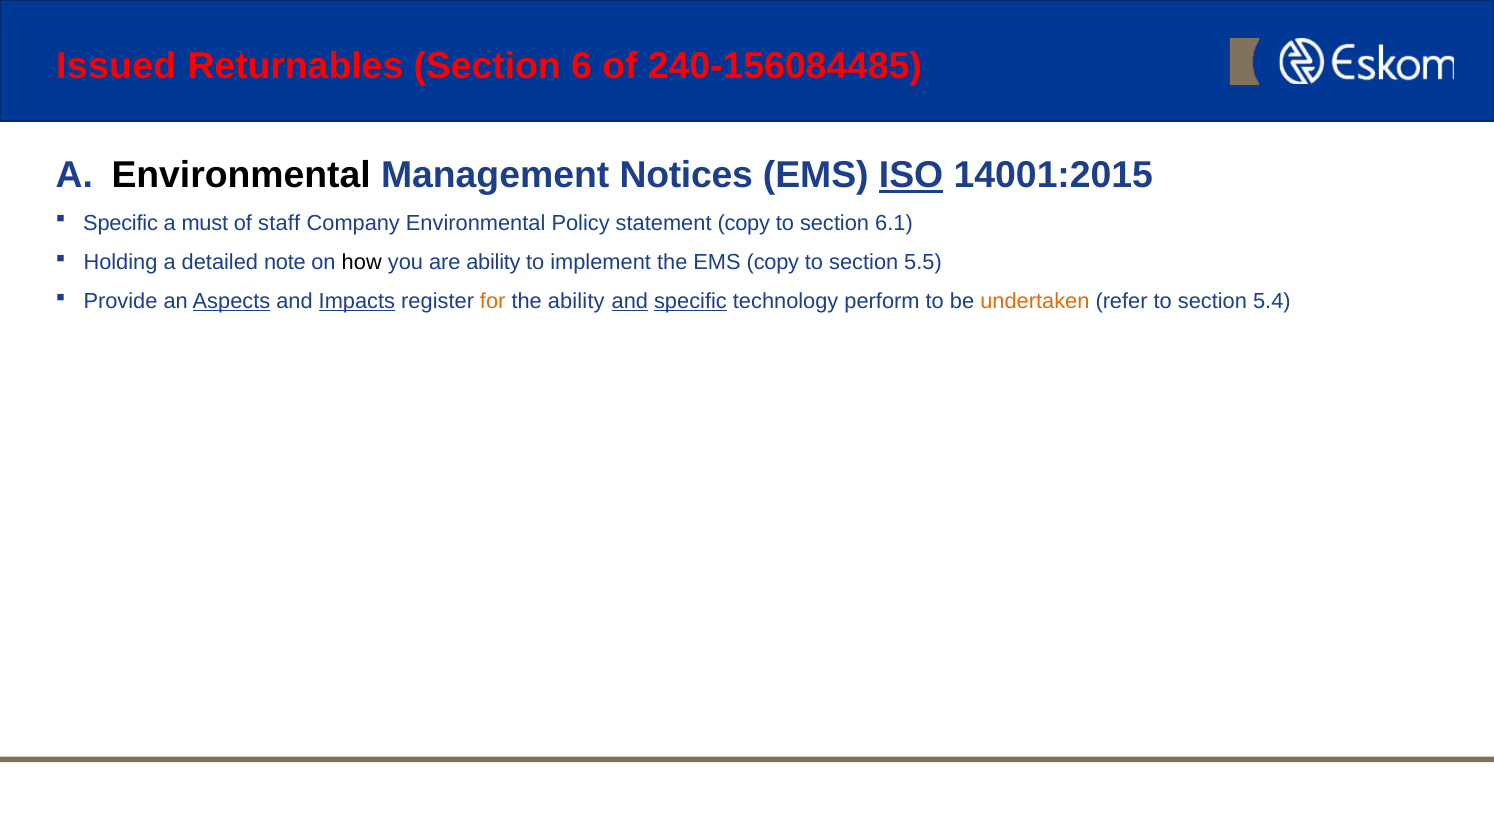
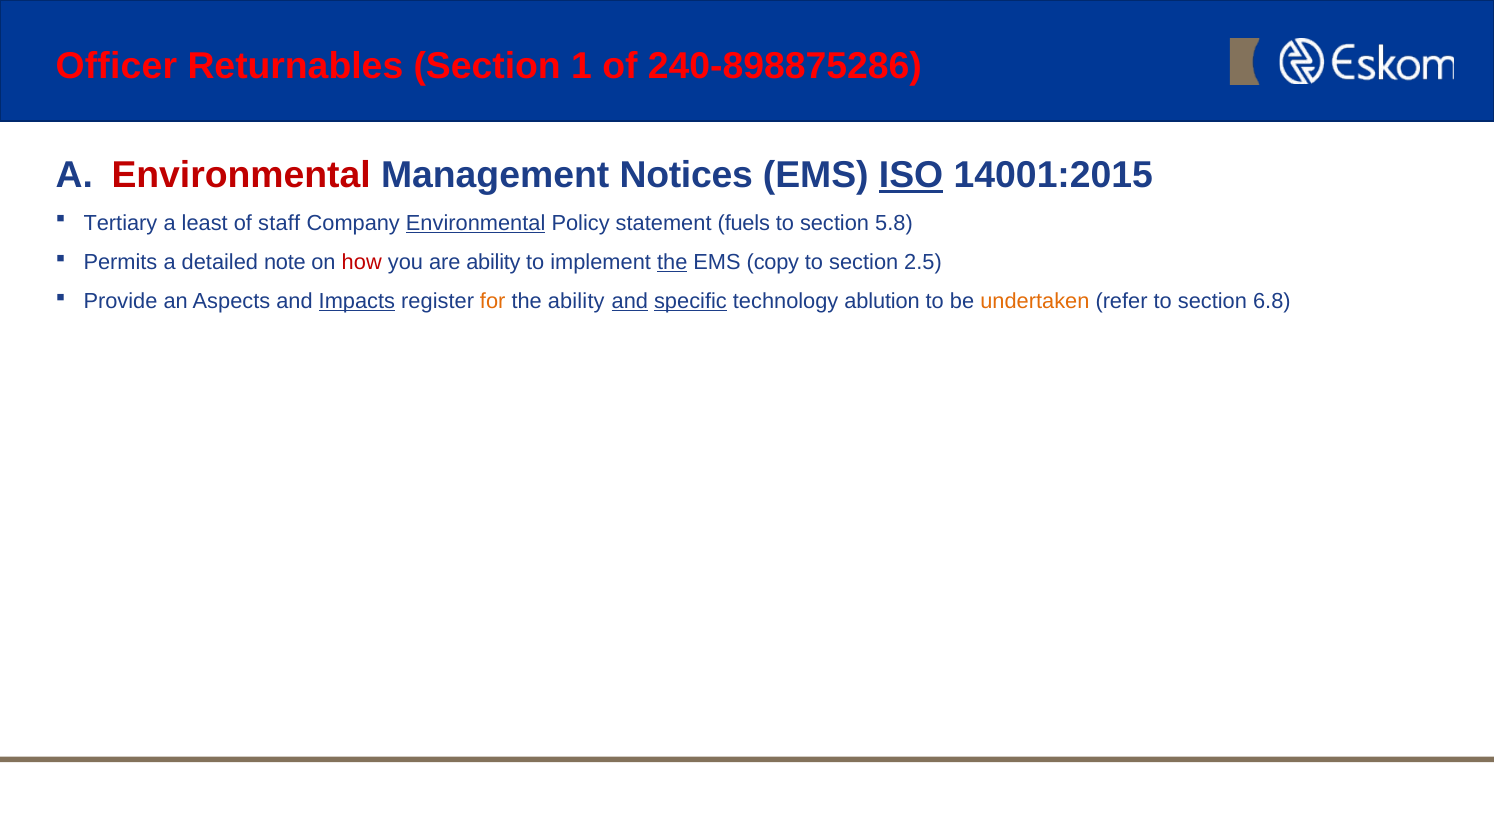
Issued: Issued -> Officer (116, 66)
6: 6 -> 1 (582, 66)
240-156084485: 240-156084485 -> 240-898875286 (785, 66)
Environmental colour: black -> red (241, 176)
Specific: Specific -> Tertiary (120, 223)
must: must -> least (205, 223)
Environmental underline: none -> present (476, 223)
statement copy: copy -> fuels (744, 223)
6.1: 6.1 -> 5.8 (894, 223)
Holding: Holding -> Permits (120, 262)
how colour: black -> red (362, 262)
the underline: none -> present (672, 262)
5.5: 5.5 -> 2.5 (923, 262)
Aspects underline: present -> none (231, 301)
perform: perform -> ablution (882, 301)
5.4: 5.4 -> 6.8 (1272, 301)
